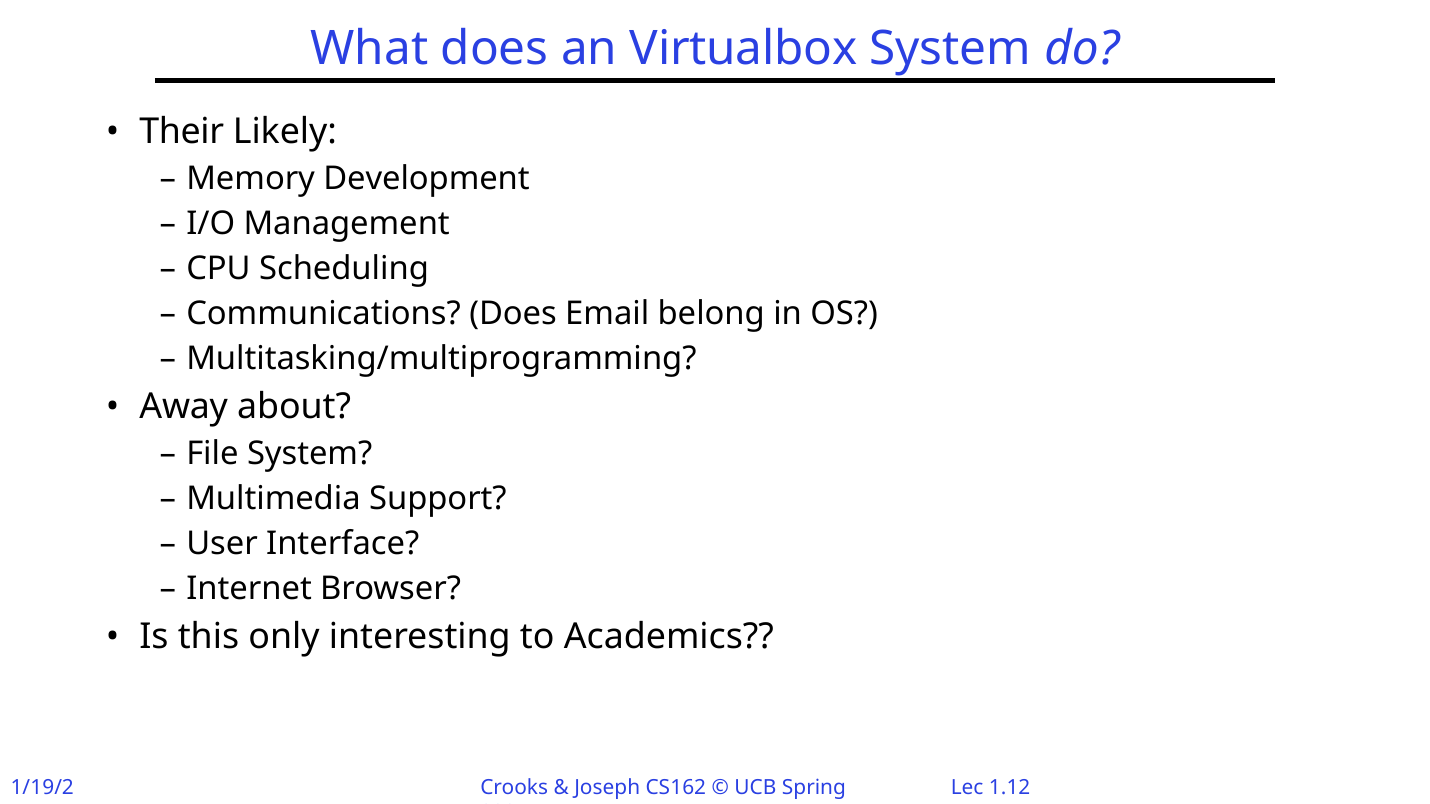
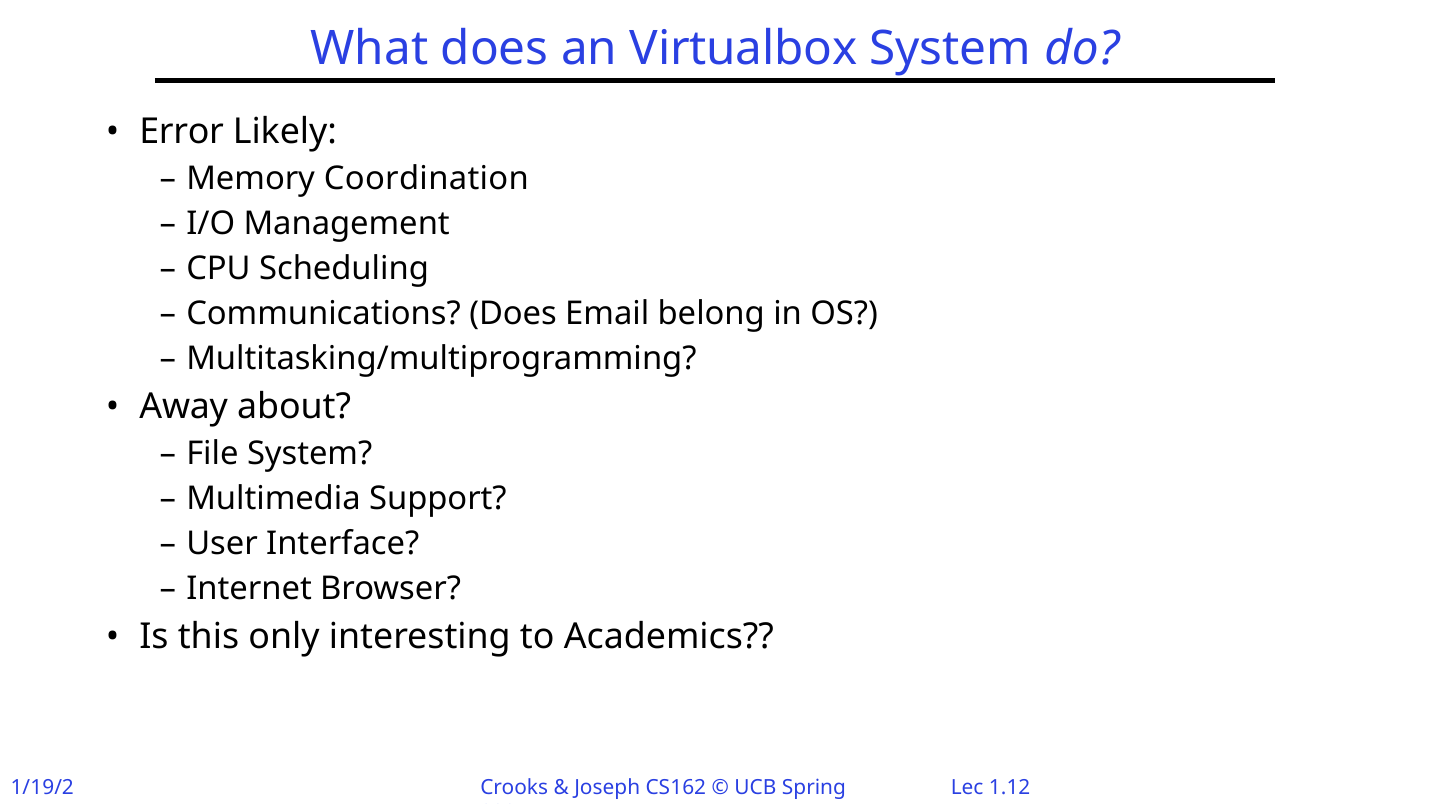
Their: Their -> Error (182, 132)
Development: Development -> Coordination (426, 178)
